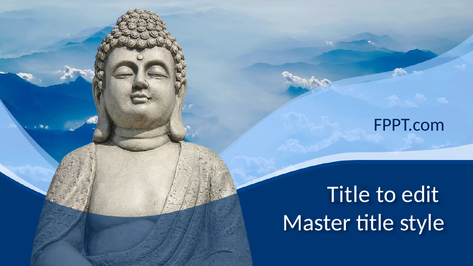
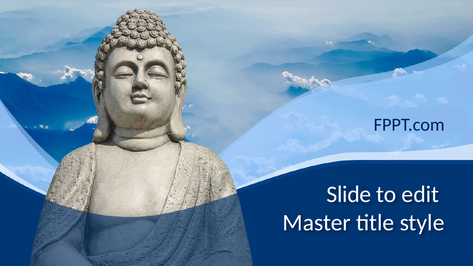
Title: Title -> Slide (349, 194)
